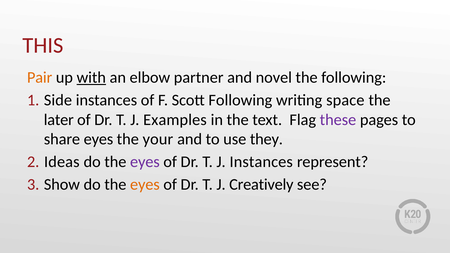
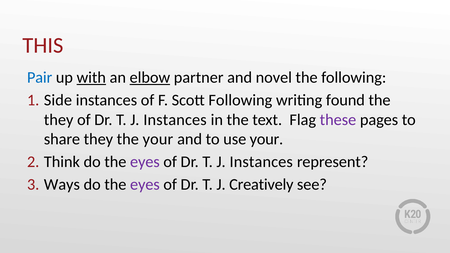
Pair colour: orange -> blue (40, 78)
elbow underline: none -> present (150, 78)
space: space -> found (345, 100)
later: later -> they (59, 120)
Examples: Examples -> Instances (175, 120)
share eyes: eyes -> they (98, 139)
use they: they -> your (266, 139)
Ideas: Ideas -> Think (62, 162)
Show: Show -> Ways (62, 185)
eyes colour: orange -> purple (145, 185)
